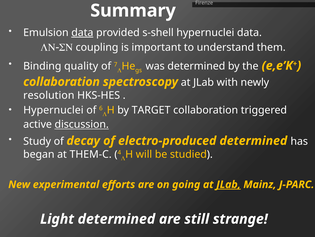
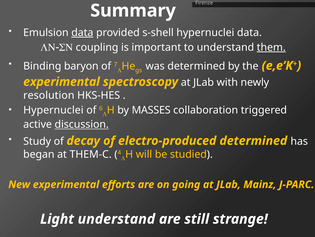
them underline: none -> present (271, 47)
quality: quality -> baryon (81, 66)
collaboration: collaboration -> experimental (62, 82)
TARGET: TARGET -> MASSES (151, 110)
JLab underline: present -> none (228, 184)
Light determined: determined -> understand (116, 218)
